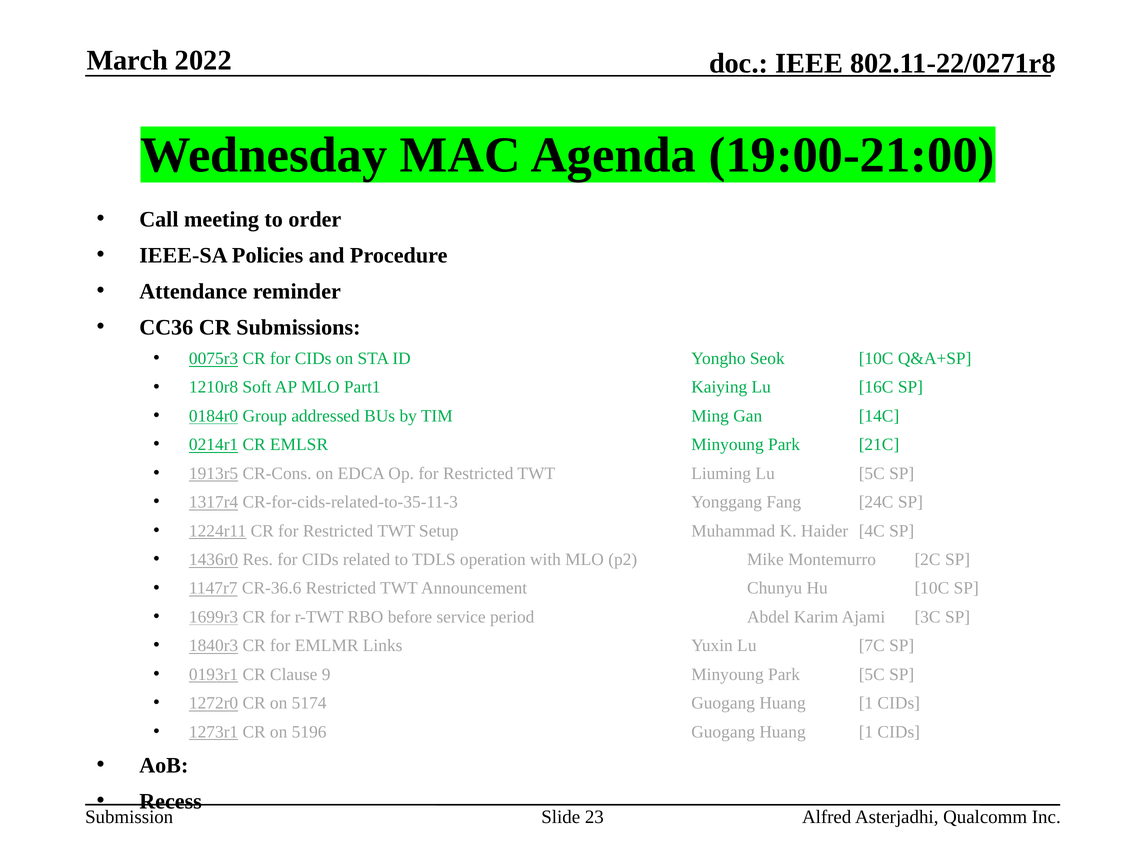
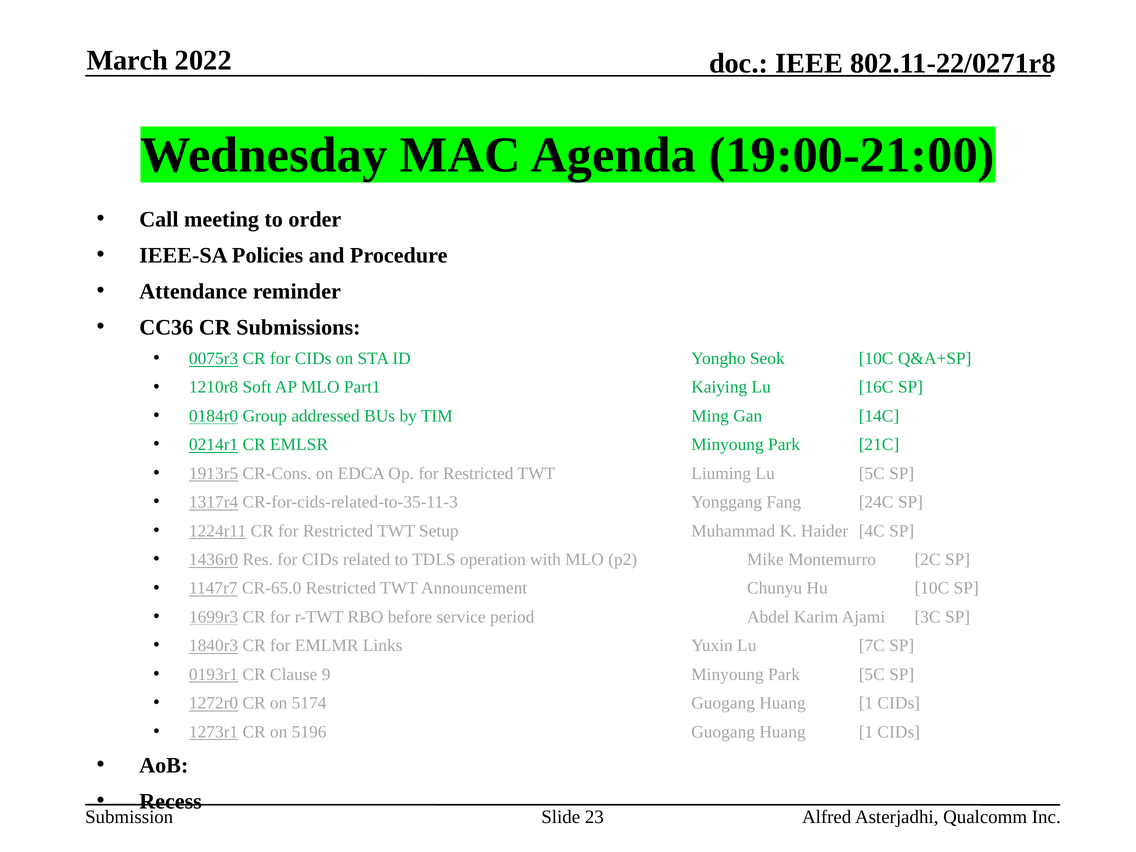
CR-36.6: CR-36.6 -> CR-65.0 (272, 588)
